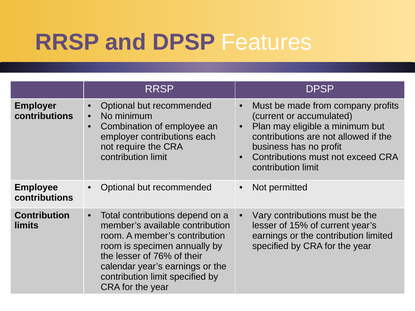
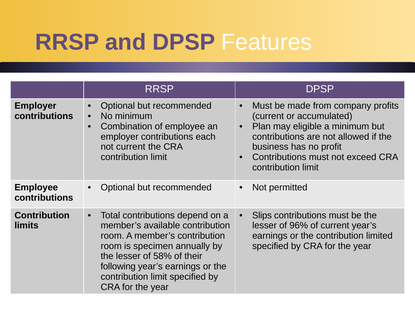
not require: require -> current (131, 147)
Vary: Vary -> Slips (262, 216)
15%: 15% -> 96% (299, 226)
76%: 76% -> 58% (162, 256)
calendar: calendar -> following (118, 267)
